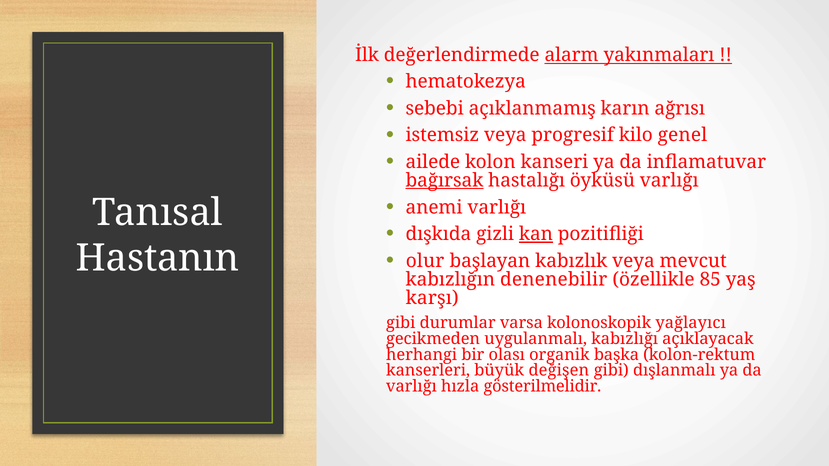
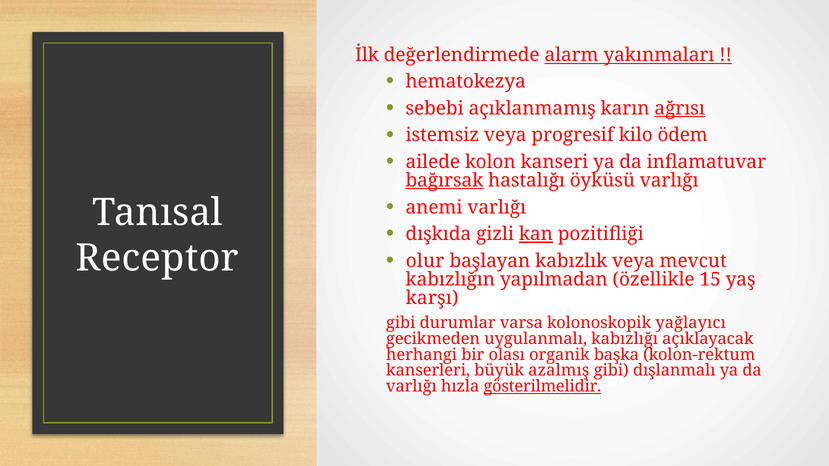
ağrısı underline: none -> present (680, 108)
genel: genel -> ödem (683, 135)
Hastanın: Hastanın -> Receptor (157, 259)
denenebilir: denenebilir -> yapılmadan (554, 279)
85: 85 -> 15 (710, 279)
değişen: değişen -> azalmış (559, 371)
gösterilmelidir underline: none -> present (542, 387)
